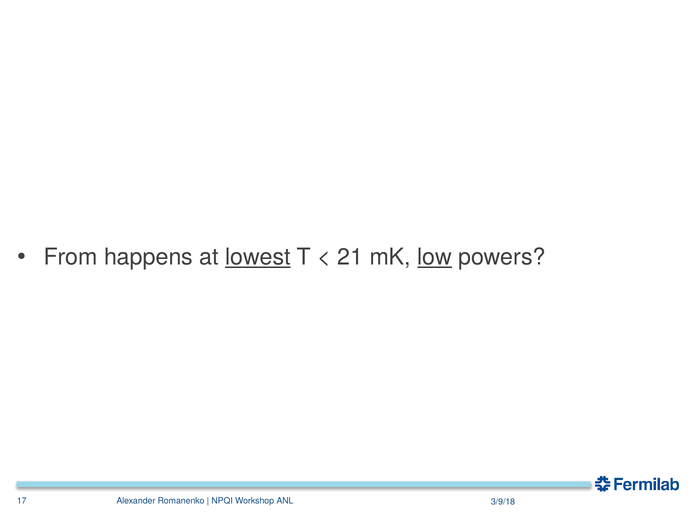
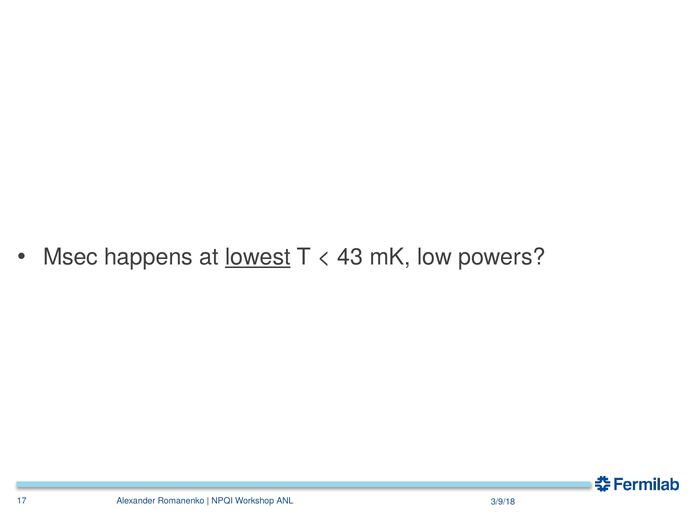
From: From -> Msec (71, 257)
21: 21 -> 43 (350, 257)
low underline: present -> none (435, 257)
